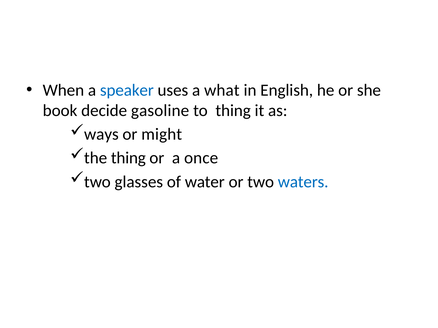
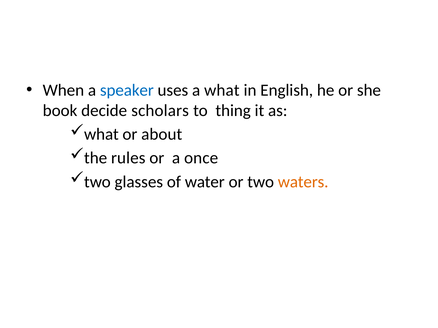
gasoline: gasoline -> scholars (160, 111)
ways: ways -> what (101, 134)
might: might -> about (162, 134)
the thing: thing -> rules (128, 158)
waters colour: blue -> orange (303, 182)
